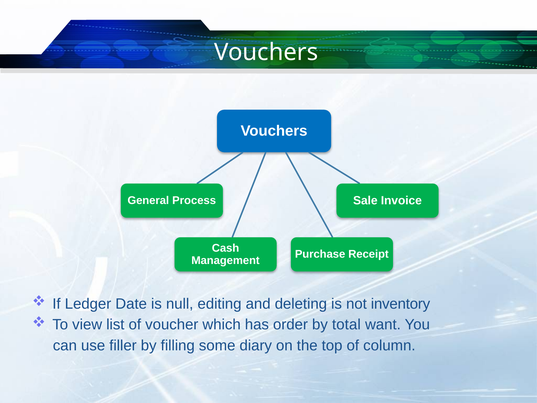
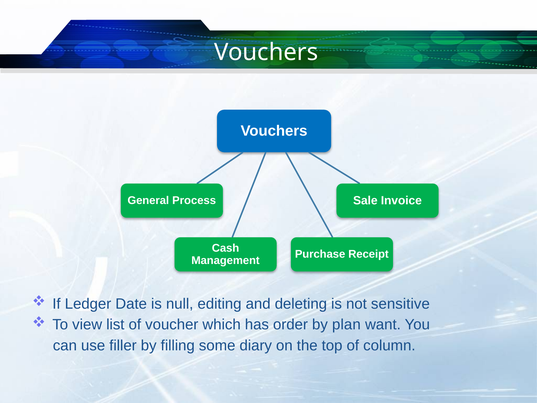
inventory: inventory -> sensitive (400, 304)
total: total -> plan (346, 324)
